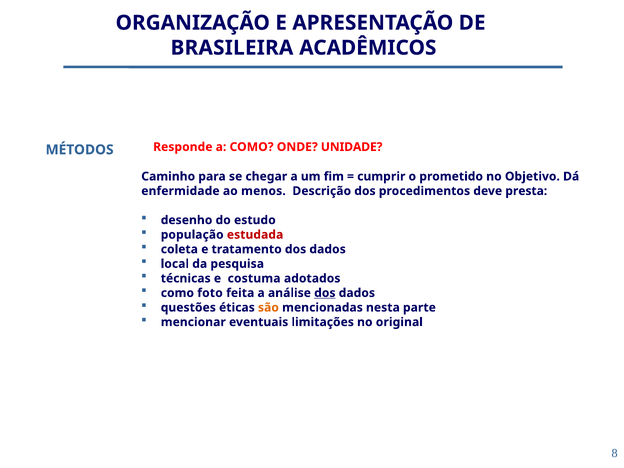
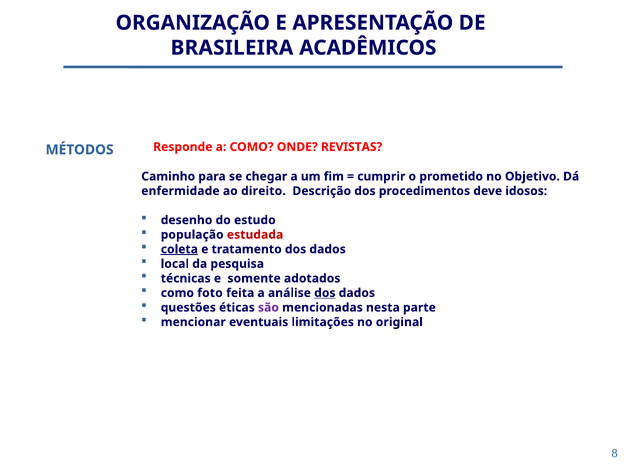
UNIDADE: UNIDADE -> REVISTAS (352, 147)
menos: menos -> direito (263, 191)
presta: presta -> idosos (526, 191)
coleta underline: none -> present (179, 249)
costuma: costuma -> somente (254, 278)
são colour: orange -> purple (268, 308)
